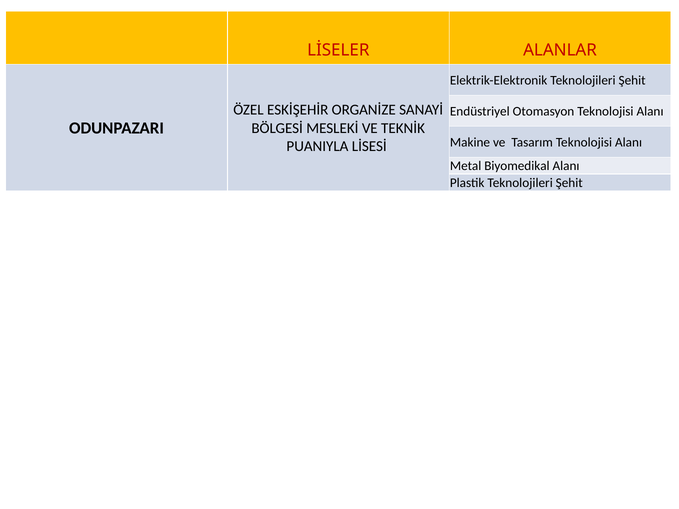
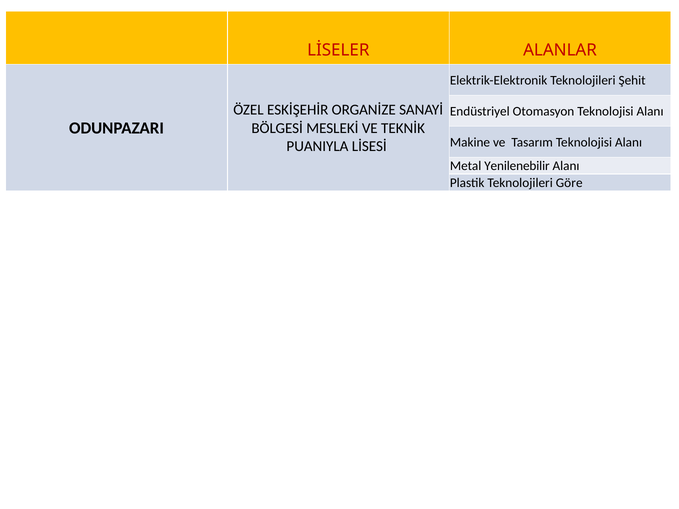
Biyomedikal: Biyomedikal -> Yenilenebilir (517, 166)
Plastik Teknolojileri Şehit: Şehit -> Göre (569, 183)
